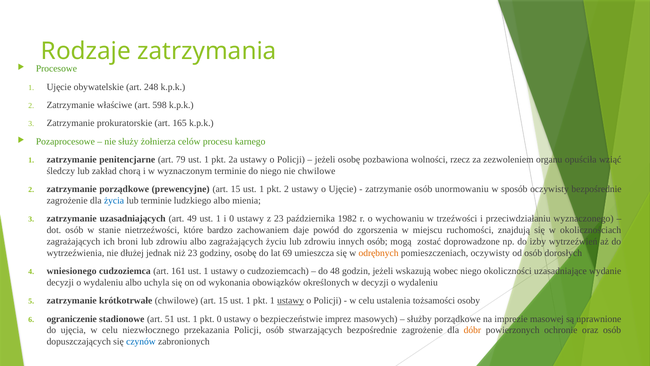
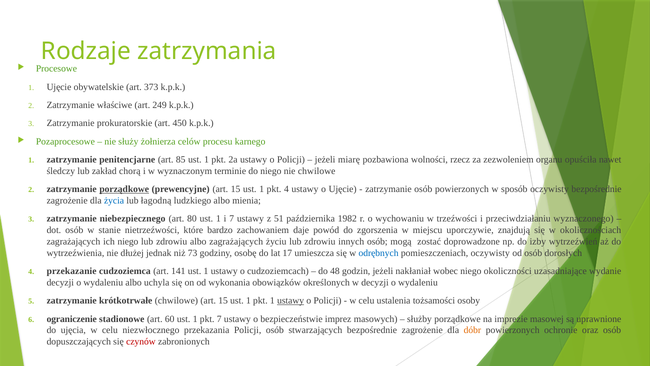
248: 248 -> 373 (151, 87)
598: 598 -> 249 (160, 105)
165: 165 -> 450 (180, 123)
79: 79 -> 85 (181, 160)
jeżeli osobę: osobę -> miarę (349, 160)
wziąć: wziąć -> nawet (610, 160)
porządkowe underline: none -> present (124, 189)
pkt 2: 2 -> 4 (286, 189)
osób unormowaniu: unormowaniu -> powierzonych (462, 189)
lub terminie: terminie -> łagodną (156, 200)
uzasadniających: uzasadniających -> niebezpiecznego (133, 219)
49: 49 -> 80 (192, 219)
i 0: 0 -> 7 (232, 219)
z 23: 23 -> 51 (279, 219)
ruchomości: ruchomości -> uporczywie (470, 230)
ich broni: broni -> niego (128, 241)
niż 23: 23 -> 73 (193, 253)
69: 69 -> 17 (287, 253)
odrębnych colour: orange -> blue (379, 253)
wniesionego: wniesionego -> przekazanie (72, 271)
161: 161 -> 141 (178, 271)
wskazują: wskazują -> nakłaniał (413, 271)
51: 51 -> 60 (170, 319)
pkt 0: 0 -> 7 (219, 319)
czynów colour: blue -> red (141, 341)
